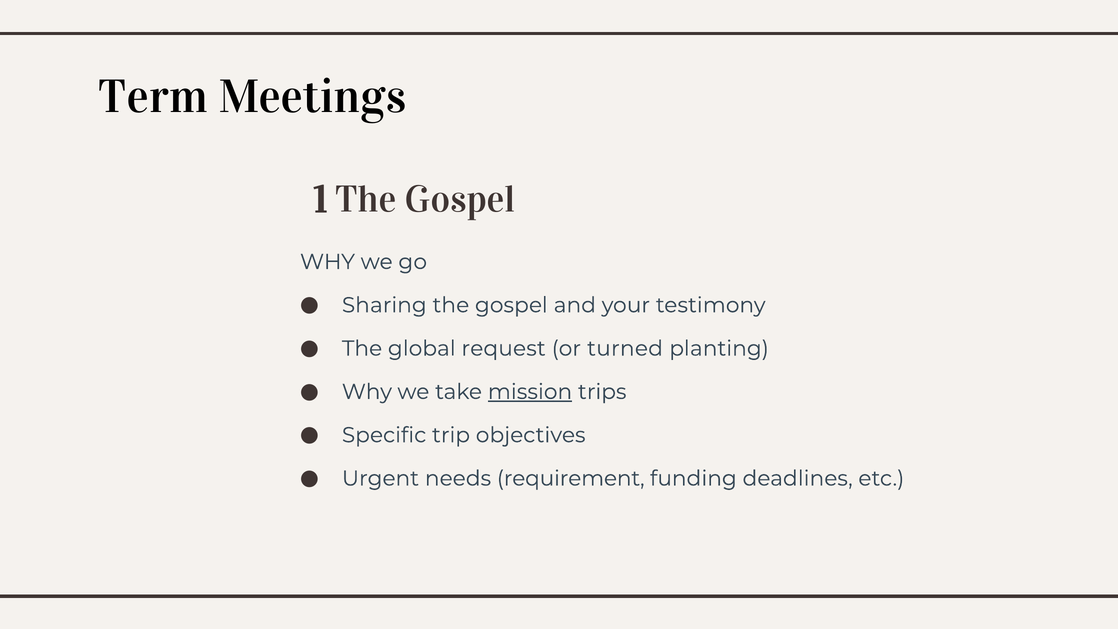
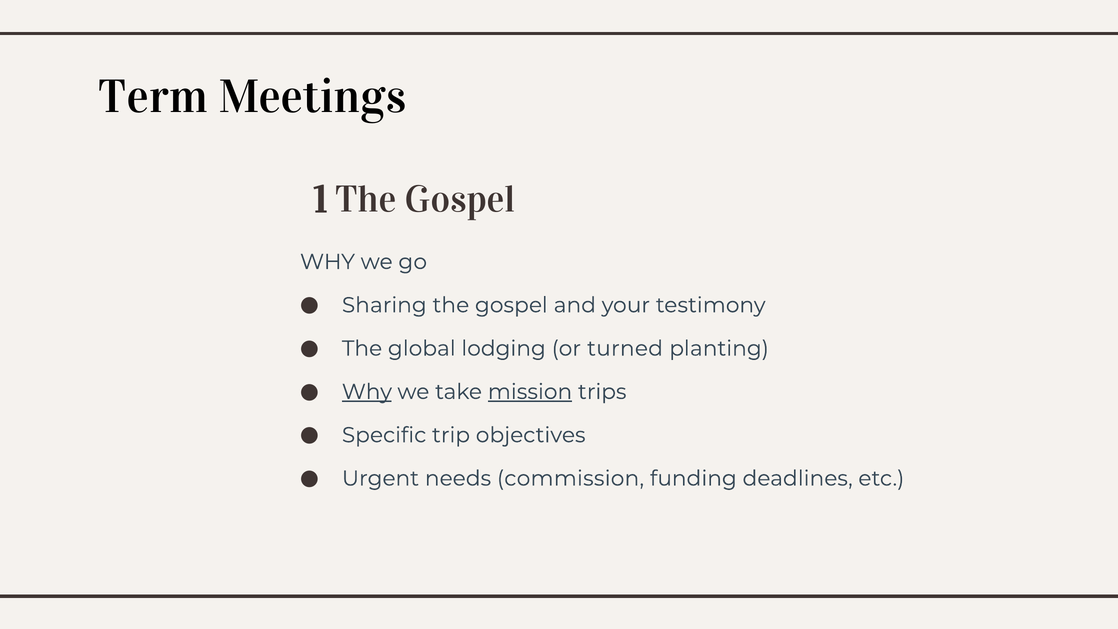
request: request -> lodging (504, 348)
Why underline: none -> present (367, 392)
requirement: requirement -> commission (570, 478)
